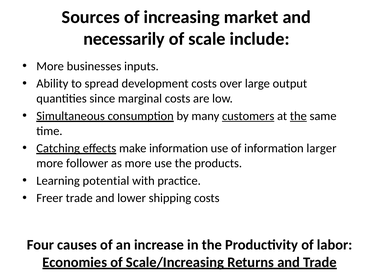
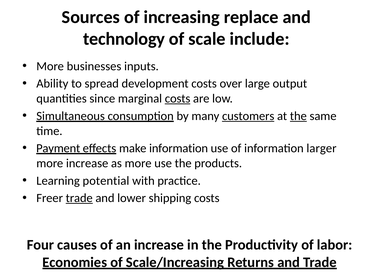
market: market -> replace (251, 17)
necessarily: necessarily -> technology (124, 39)
costs underline: none -> present (178, 98)
Catching: Catching -> Payment (58, 148)
more follower: follower -> increase (87, 163)
trade underline: none -> present (79, 198)
